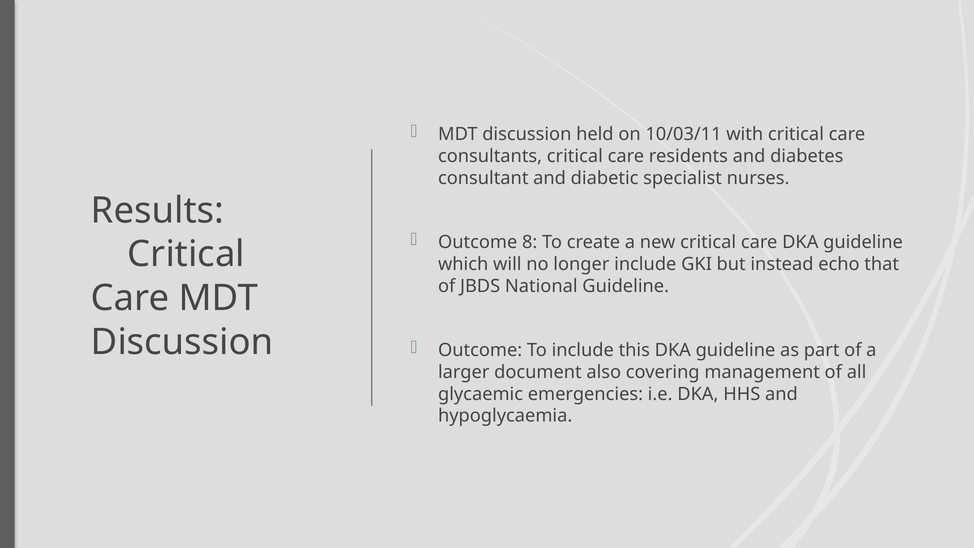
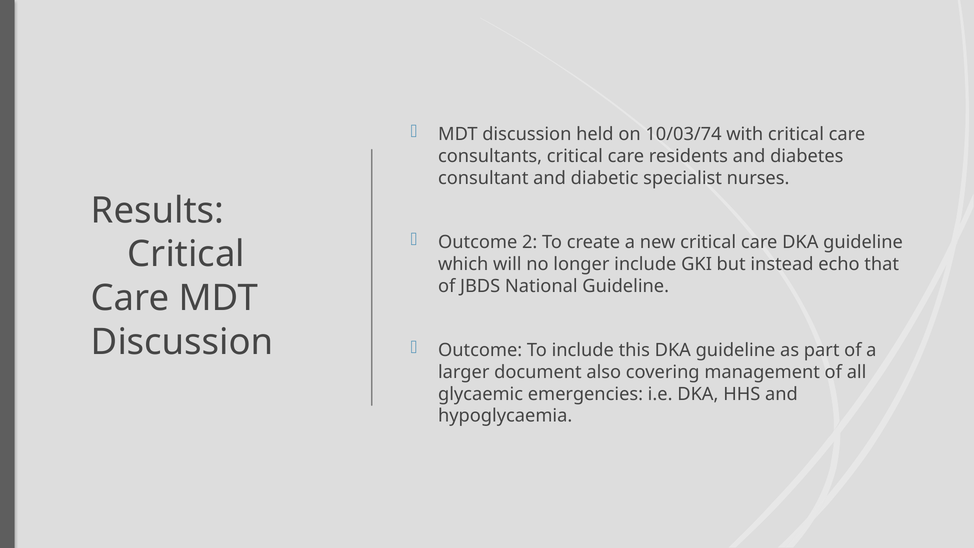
10/03/11: 10/03/11 -> 10/03/74 (684, 134)
8: 8 -> 2 (530, 242)
